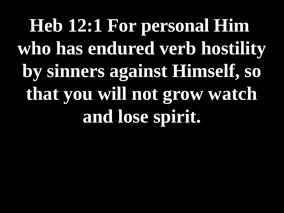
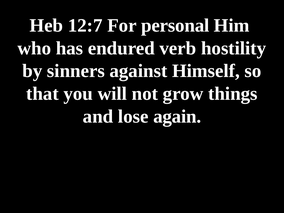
12:1: 12:1 -> 12:7 (85, 25)
watch: watch -> things (233, 94)
spirit: spirit -> again (177, 116)
